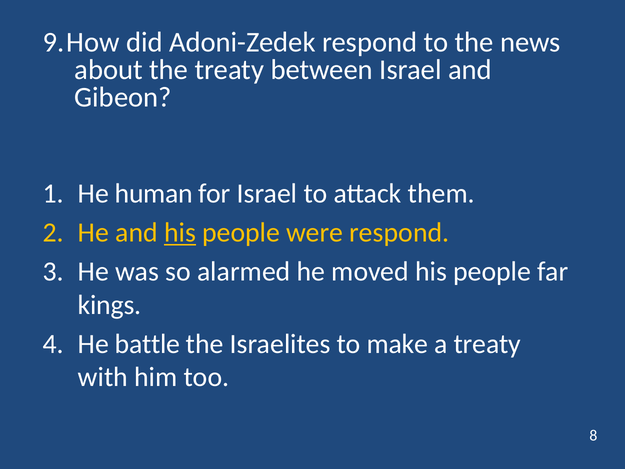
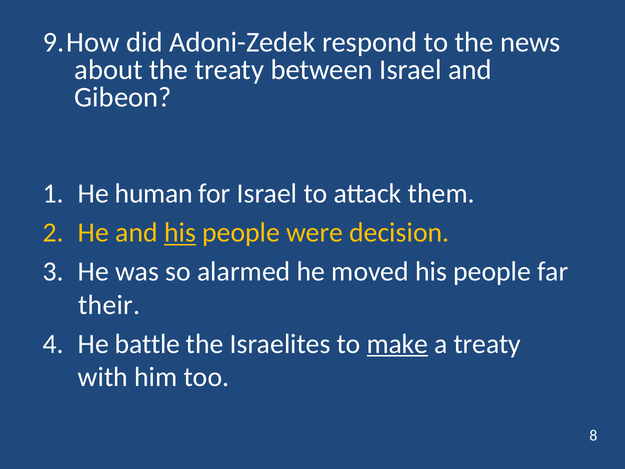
were respond: respond -> decision (399, 233)
kings: kings -> their (109, 305)
make underline: none -> present (397, 344)
